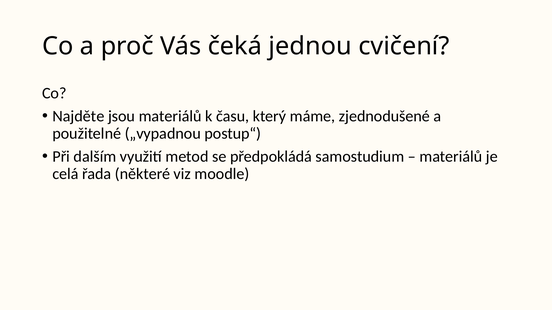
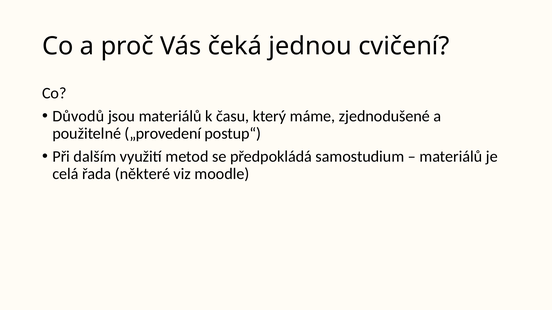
Najděte: Najděte -> Důvodů (78, 116)
„vypadnou: „vypadnou -> „provedení (163, 134)
